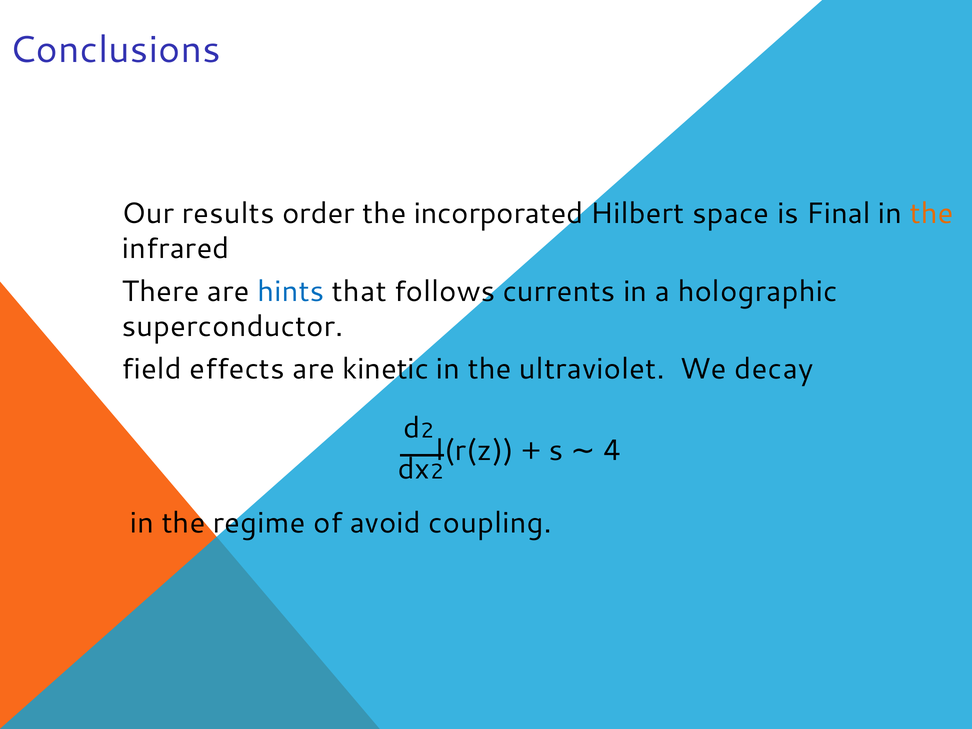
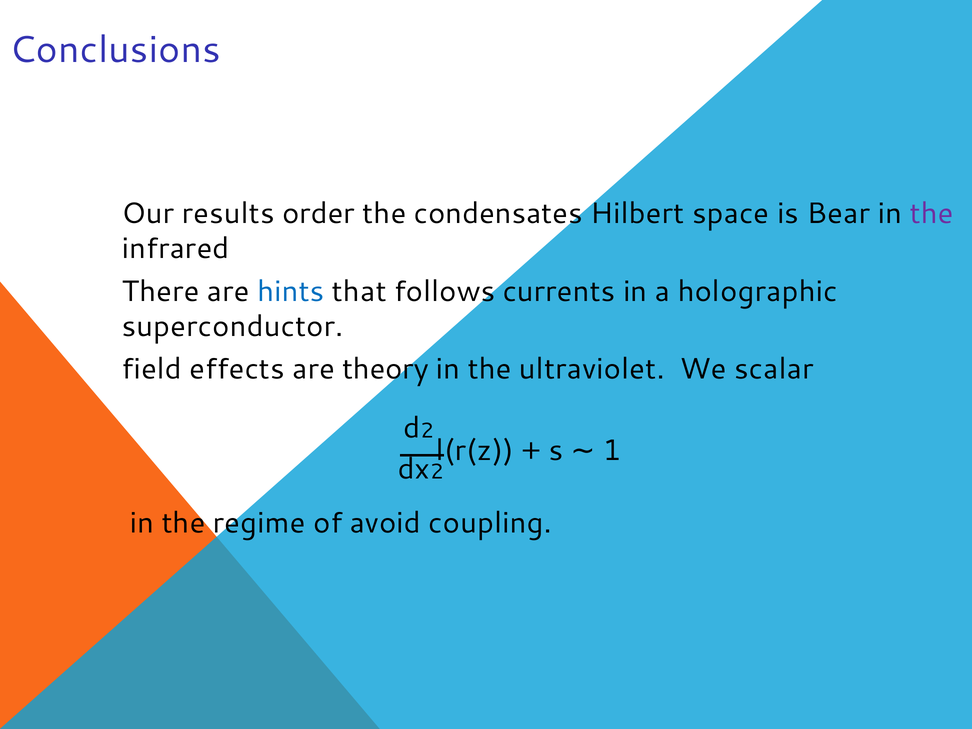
incorporated: incorporated -> condensates (498, 214)
Final: Final -> Bear (838, 214)
the colour: orange -> purple (932, 214)
kinetic: kinetic -> theory (386, 369)
decay: decay -> scalar (774, 369)
4: 4 -> 1 (612, 450)
